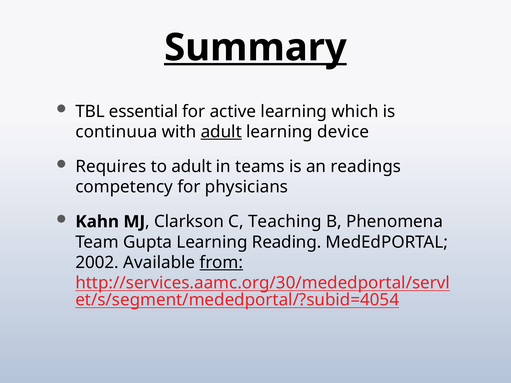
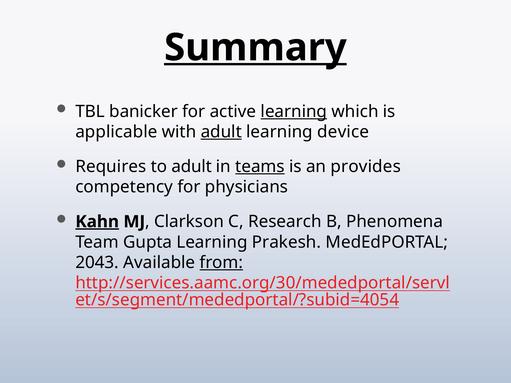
essential: essential -> banicker (144, 112)
learning underline: none -> present (294, 112)
continuua: continuua -> applicable (116, 132)
teams underline: none -> present (260, 167)
readings: readings -> provides (366, 167)
Kahn underline: none -> present (97, 222)
Teaching: Teaching -> Research (285, 222)
Reading: Reading -> Prakesh (287, 242)
2002: 2002 -> 2043 (97, 263)
